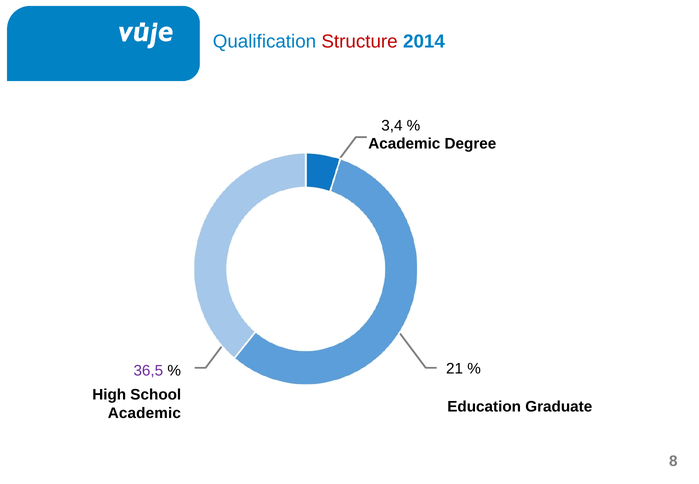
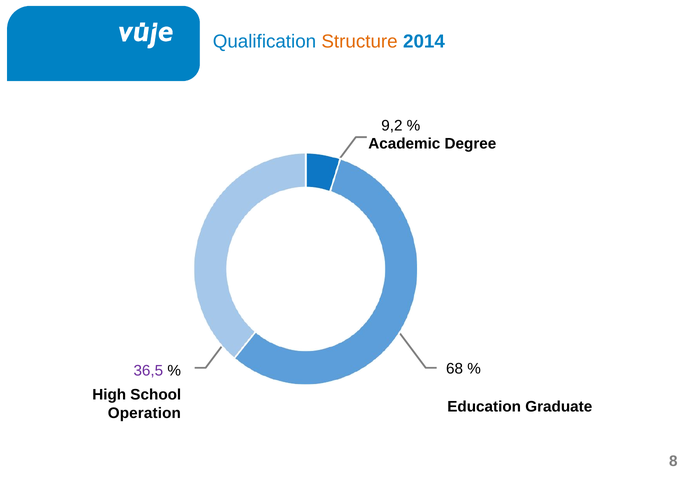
Structure colour: red -> orange (360, 42)
3,4: 3,4 -> 9,2 (392, 125)
21: 21 -> 68 (455, 368)
Academic: Academic -> Operation (144, 413)
